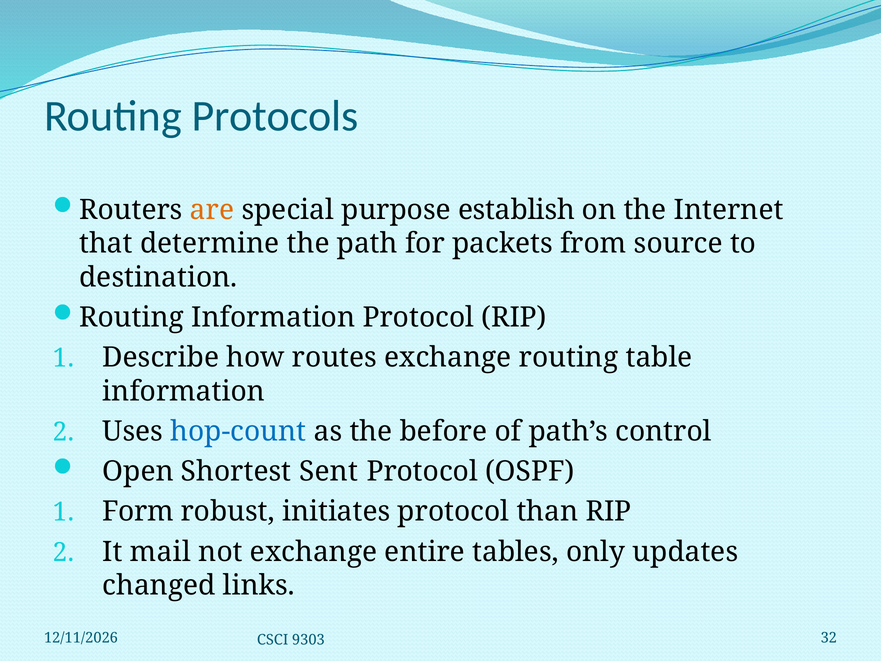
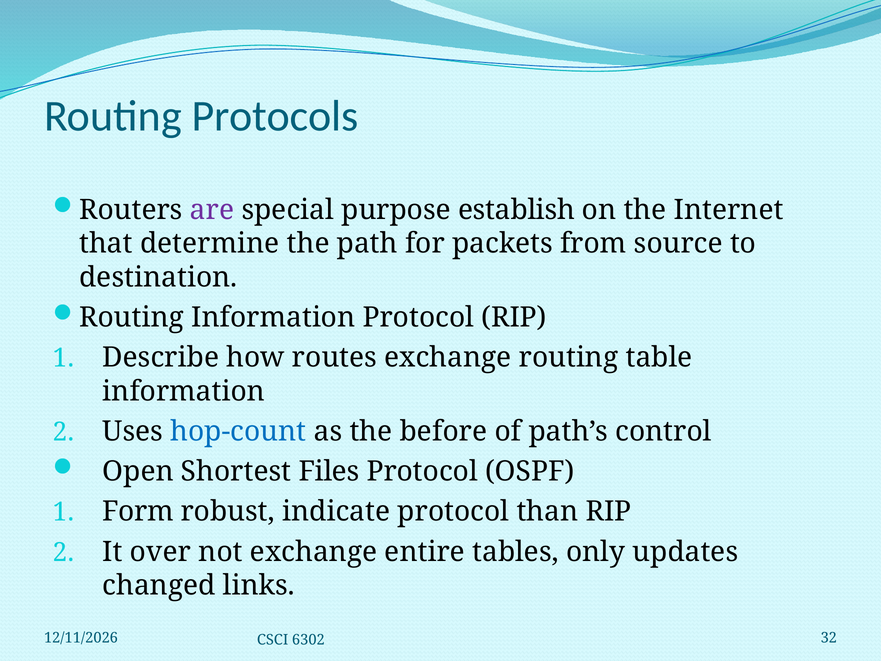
are colour: orange -> purple (212, 210)
Sent: Sent -> Files (329, 471)
initiates: initiates -> indicate (336, 511)
mail: mail -> over (160, 552)
9303: 9303 -> 6302 (308, 640)
